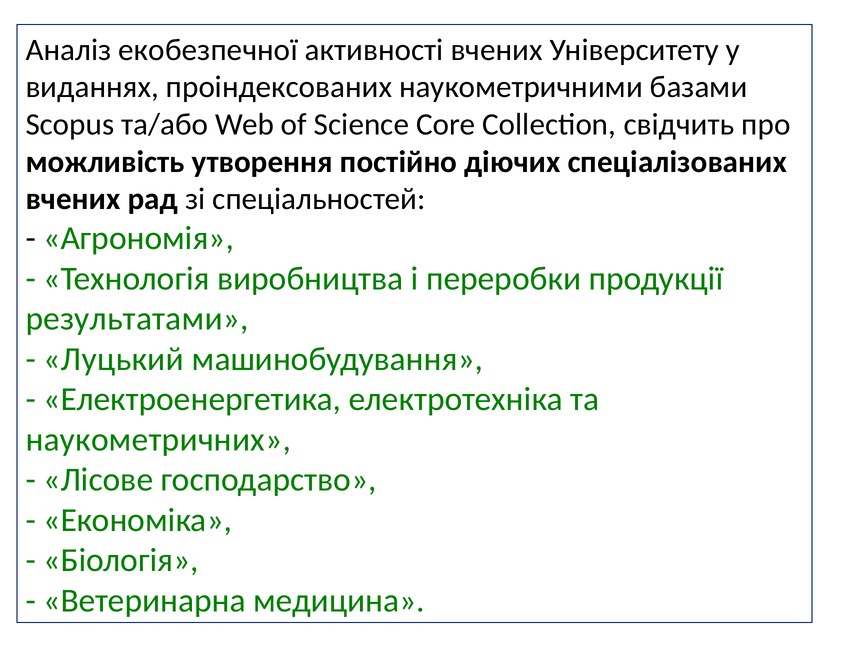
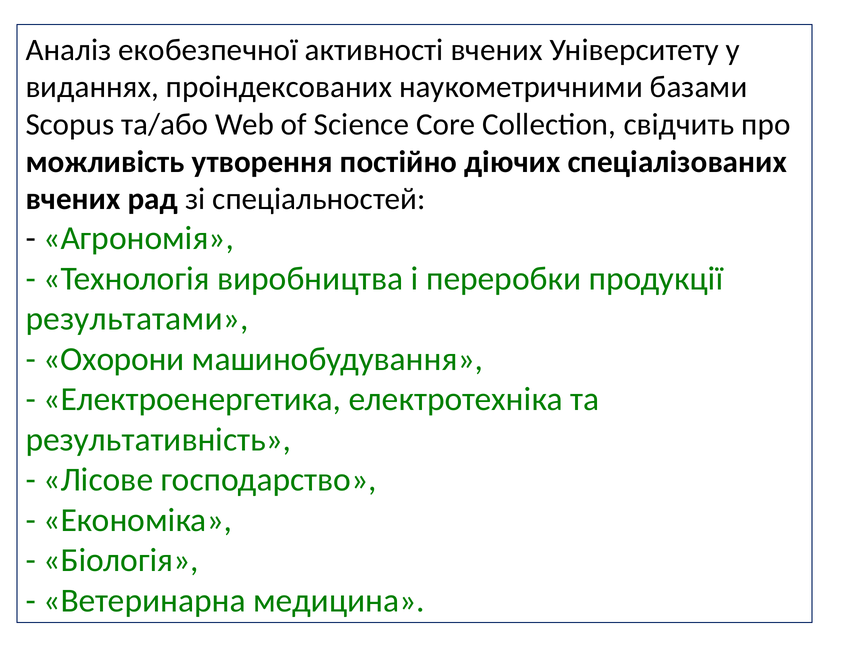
Луцький: Луцький -> Охорони (114, 359)
наукометричних: наукометричних -> результативність (158, 440)
